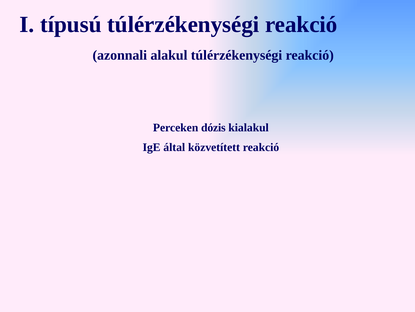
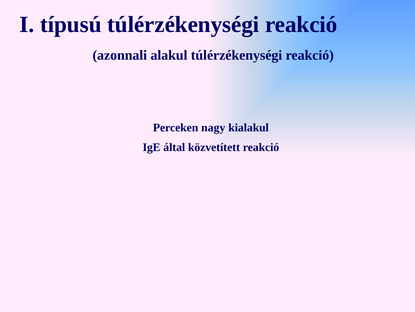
dózis: dózis -> nagy (213, 127)
